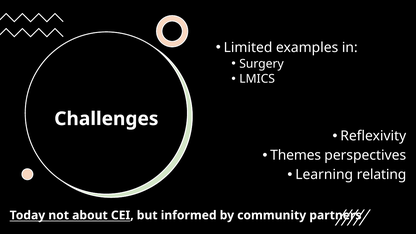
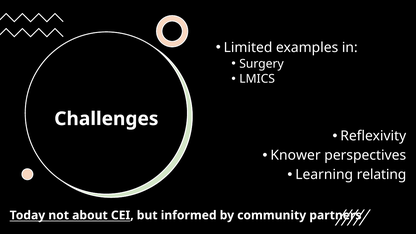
Themes: Themes -> Knower (296, 155)
